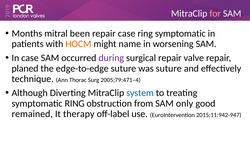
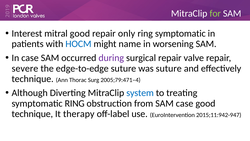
for colour: pink -> light green (215, 14)
Months: Months -> Interest (27, 33)
mitral been: been -> good (80, 33)
repair case: case -> only (127, 33)
HOCM colour: orange -> blue (78, 44)
planed: planed -> severe (25, 68)
SAM only: only -> case (185, 103)
remained: remained -> technique (32, 114)
